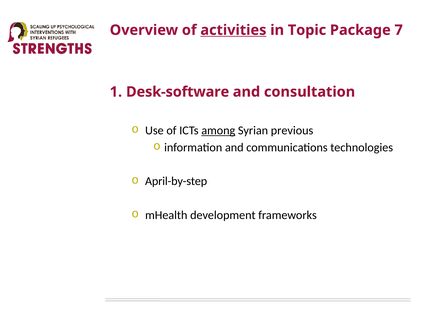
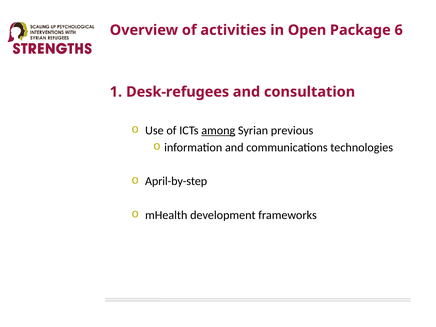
activities underline: present -> none (233, 30)
Topic: Topic -> Open (307, 30)
7: 7 -> 6 (399, 30)
Desk-software: Desk-software -> Desk-refugees (178, 92)
